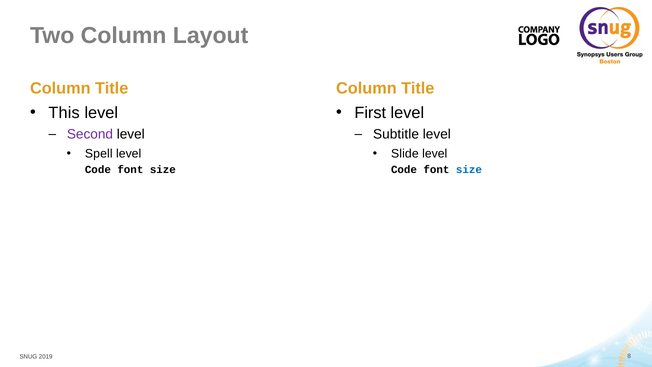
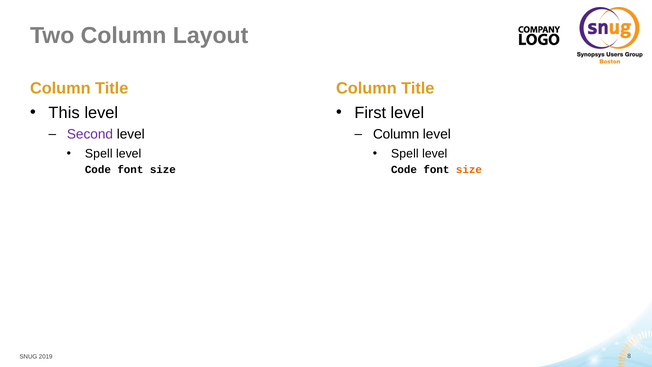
Subtitle: Subtitle -> Column (396, 134)
Slide: Slide -> Spell (405, 154)
size colour: blue -> orange (469, 170)
